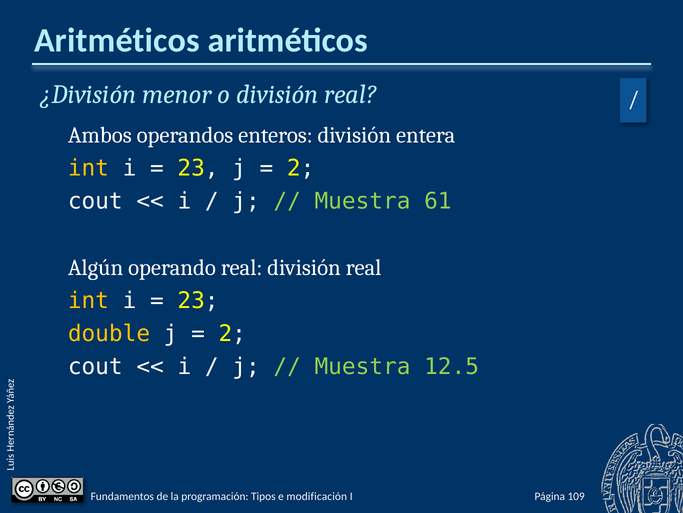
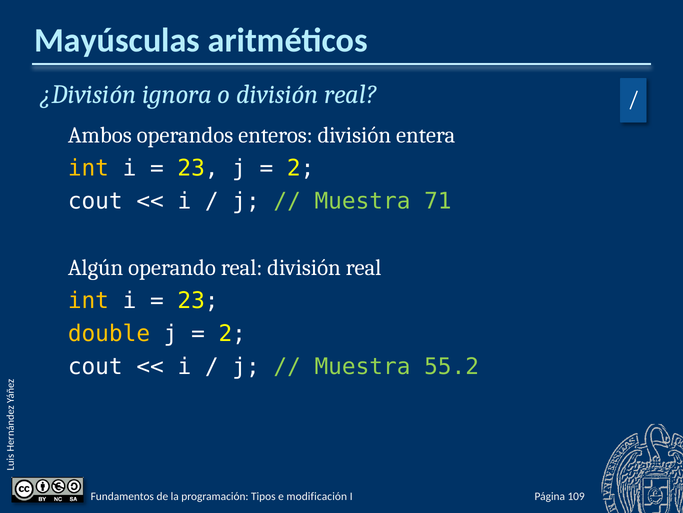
Aritméticos: Aritméticos -> Mayúsculas (117, 41)
menor: menor -> ignora (177, 94)
61: 61 -> 71 (438, 201)
12.5: 12.5 -> 55.2 (452, 366)
